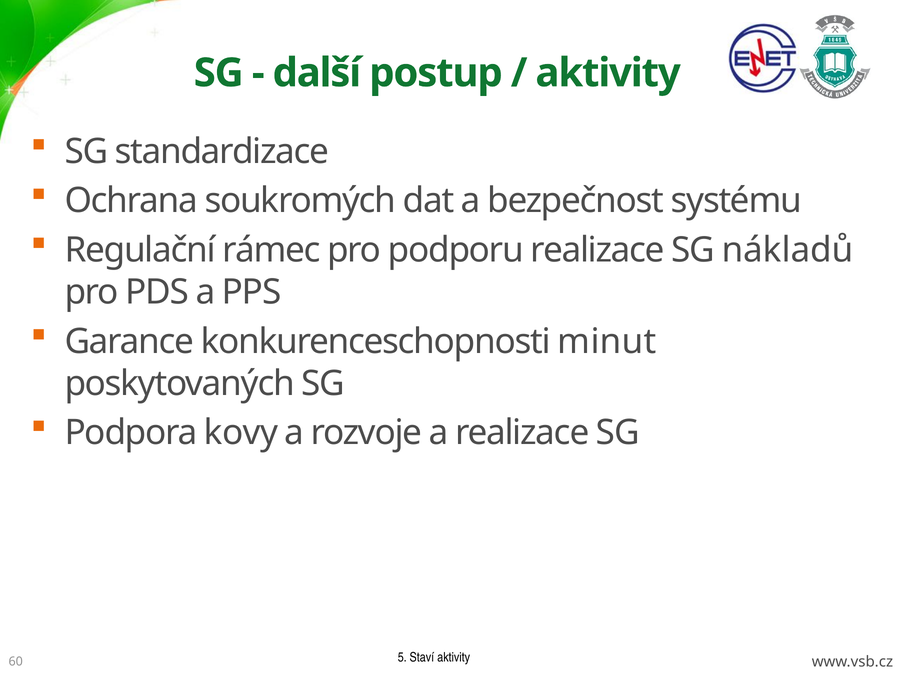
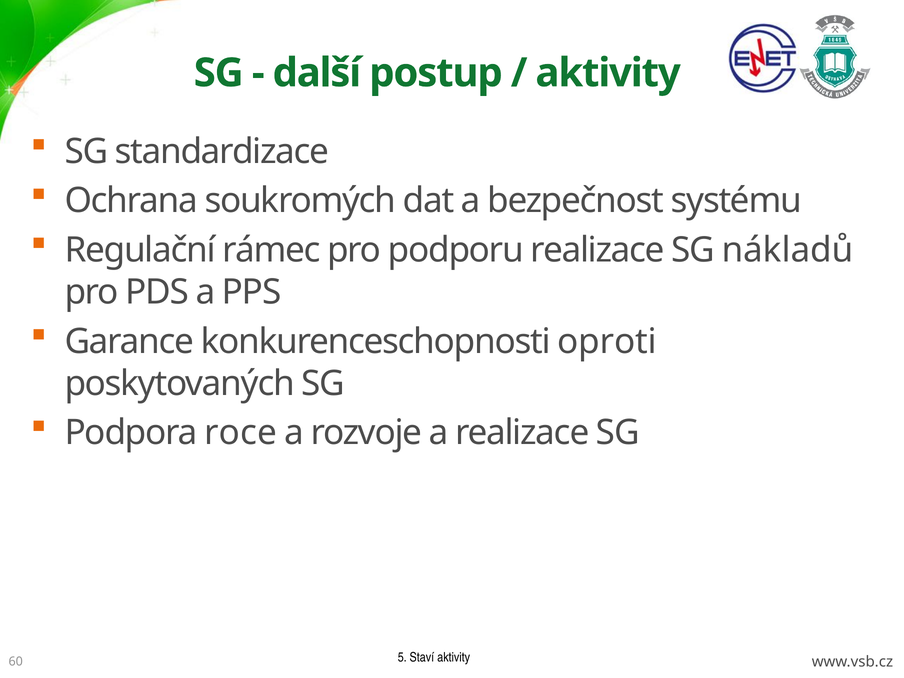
minut: minut -> oproti (607, 341)
kovy: kovy -> roce (241, 433)
